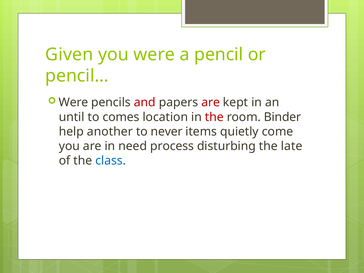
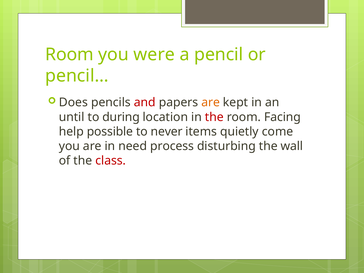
Given: Given -> Room (69, 55)
Were: Were -> Does (73, 102)
are colour: red -> orange (211, 102)
comes: comes -> during (121, 117)
Binder: Binder -> Facing (282, 117)
another: another -> possible (110, 132)
late: late -> wall (292, 146)
class colour: blue -> red (111, 161)
